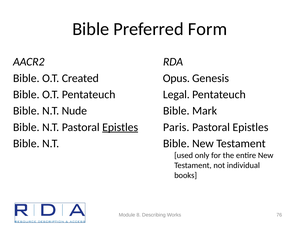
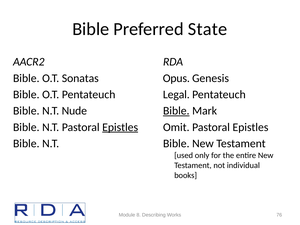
Form: Form -> State (208, 29)
Created: Created -> Sonatas (80, 78)
Bible underline: none -> present (176, 111)
Paris: Paris -> Omit (176, 127)
